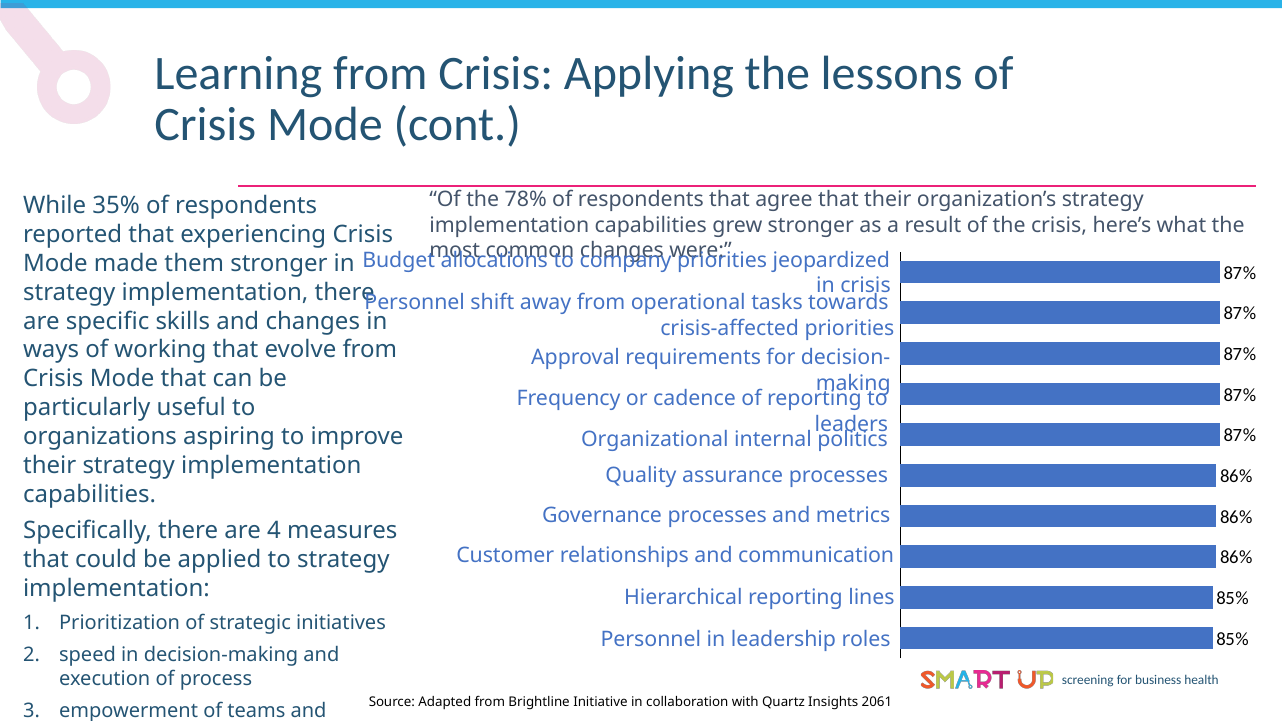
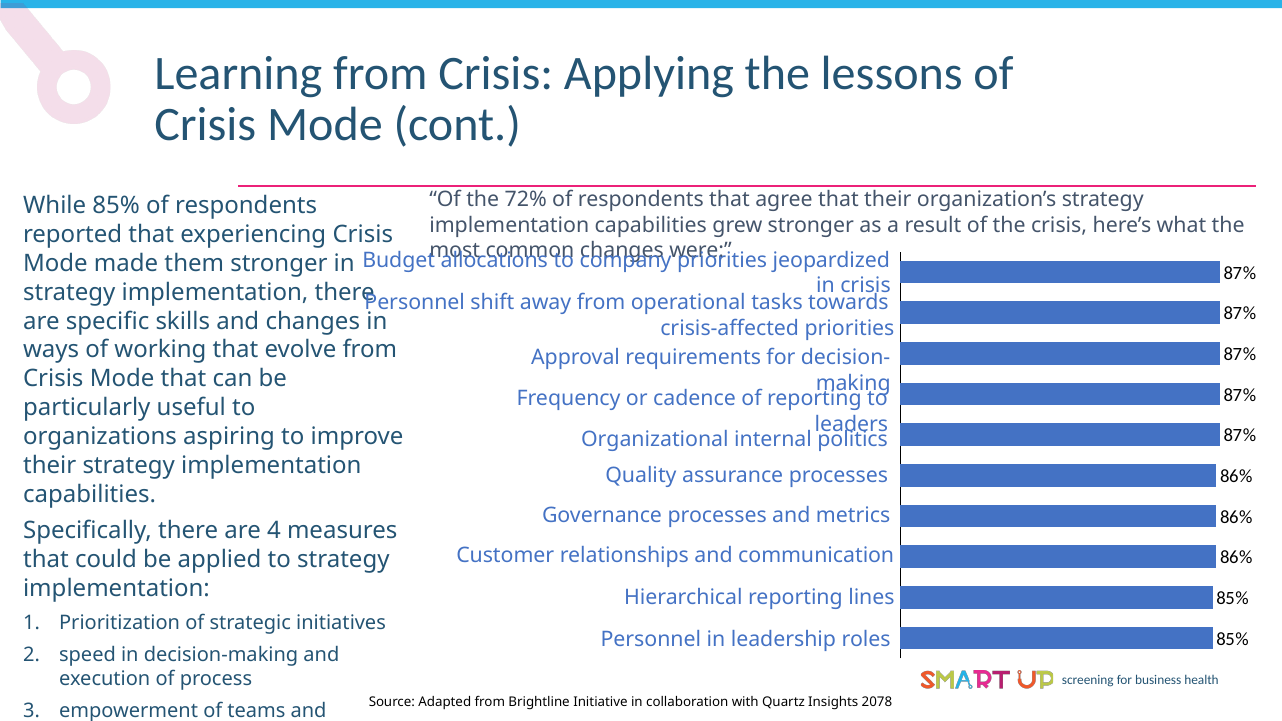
78%: 78% -> 72% (526, 200)
While 35%: 35% -> 85% (116, 206)
2061: 2061 -> 2078 (877, 702)
